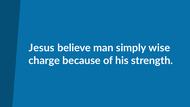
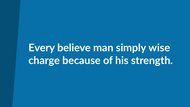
Jesus: Jesus -> Every (42, 48)
